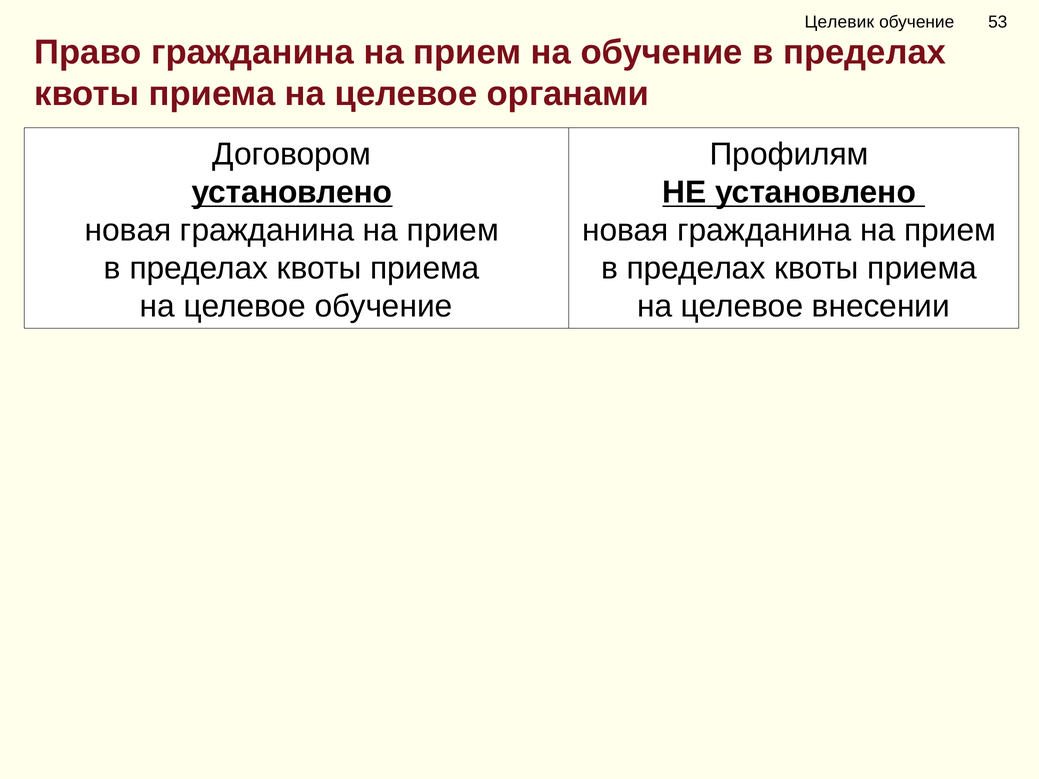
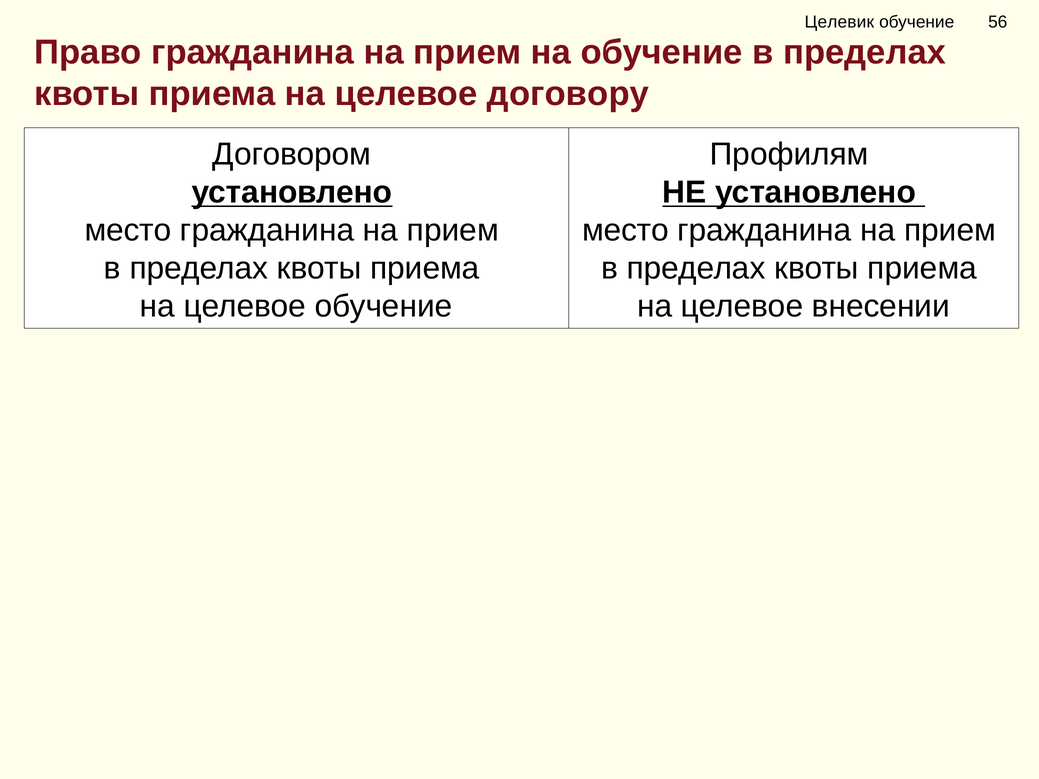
53: 53 -> 56 (998, 22)
органами: органами -> договору (568, 94)
новая: новая -> место (128, 230)
новая: новая -> место (625, 230)
